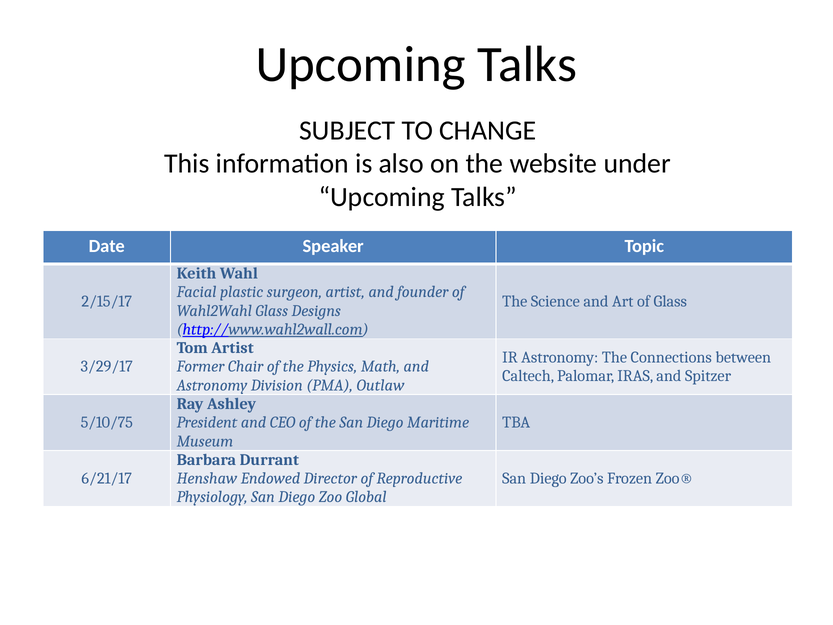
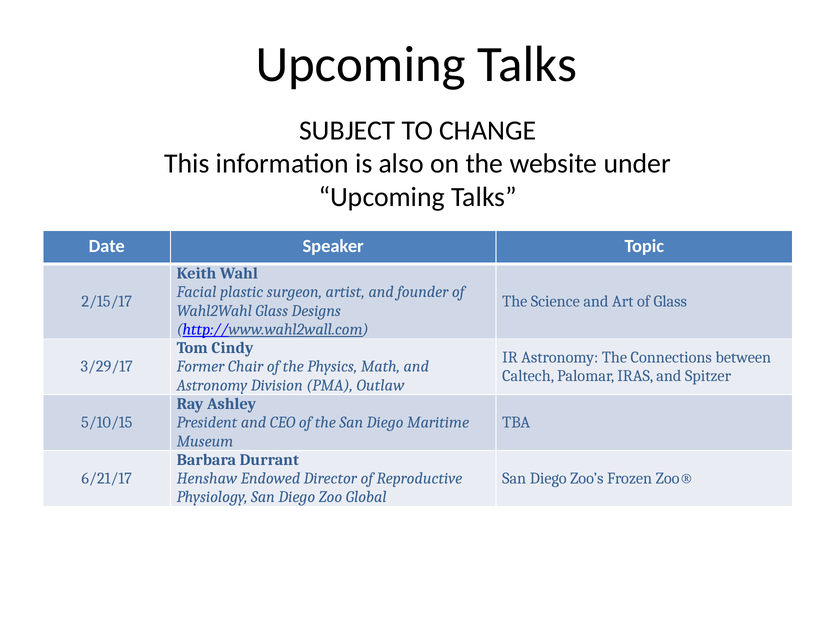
Tom Artist: Artist -> Cindy (232, 348)
5/10/75: 5/10/75 -> 5/10/15 (107, 422)
